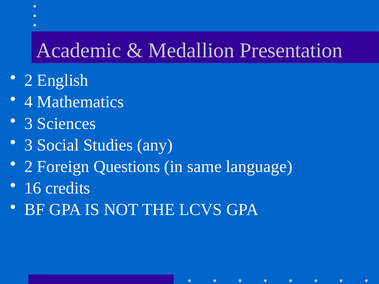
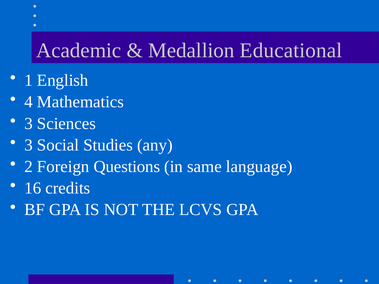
Presentation: Presentation -> Educational (291, 50)
2: 2 -> 1 (29, 80)
